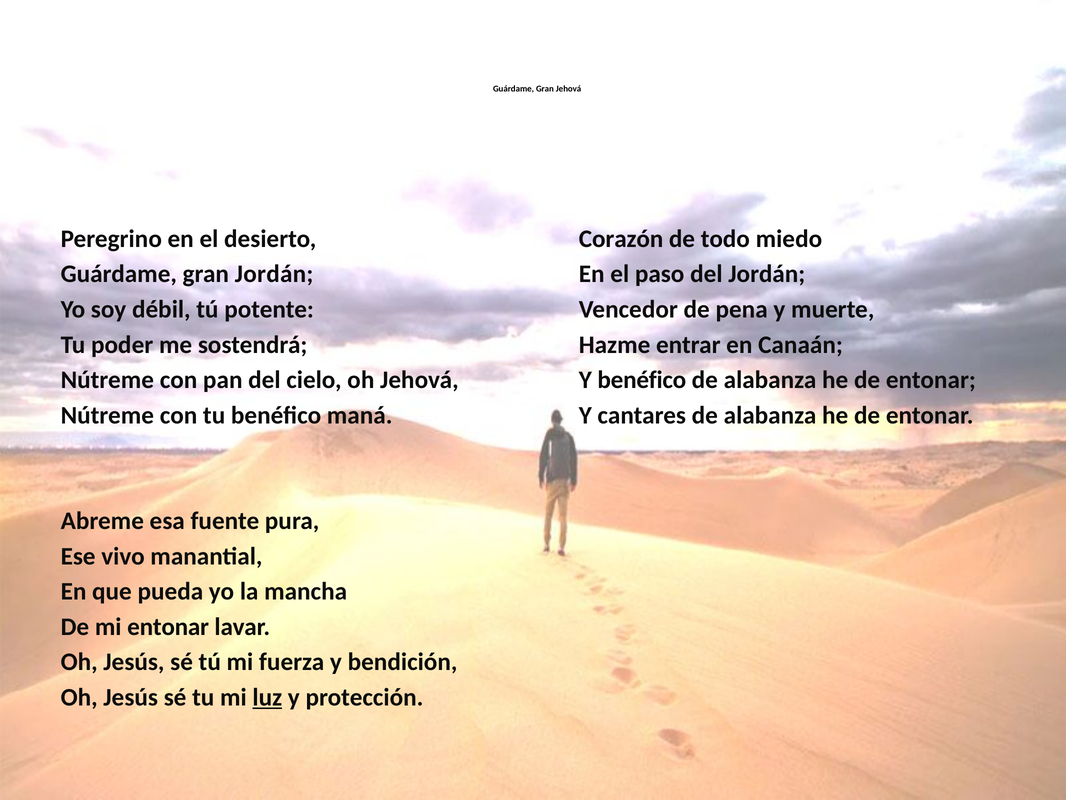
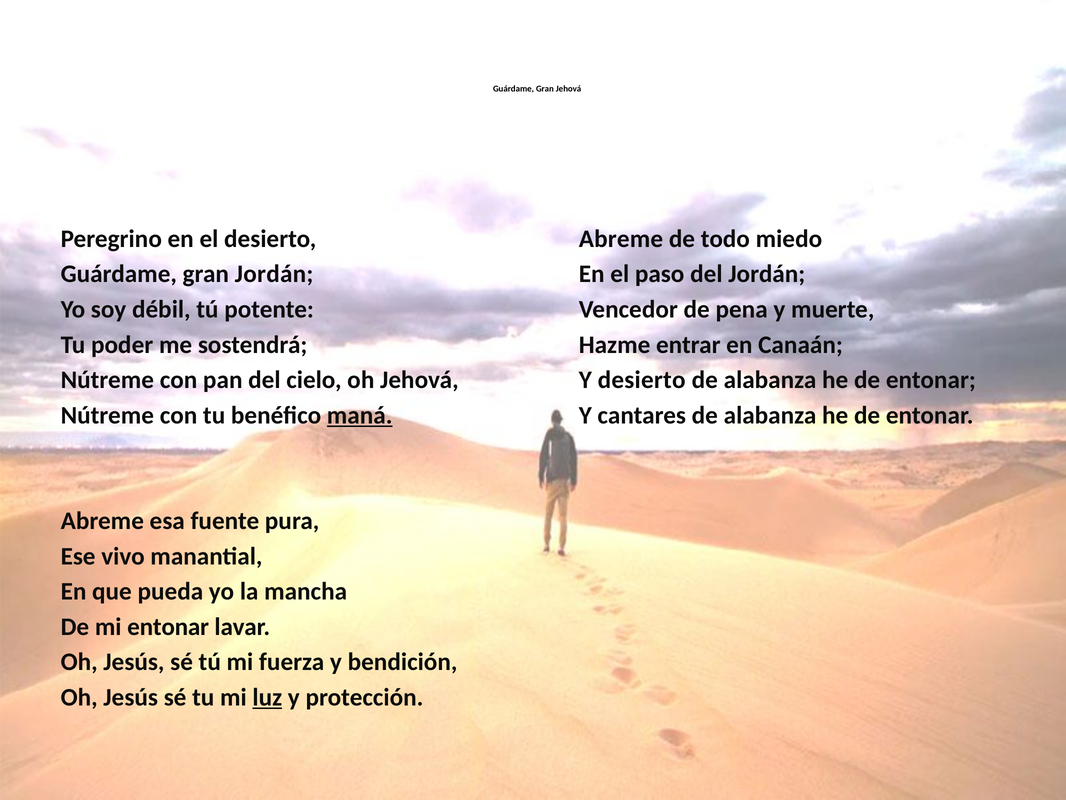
Corazón: Corazón -> Abreme (621, 239)
Y benéfico: benéfico -> desierto (642, 380)
maná underline: none -> present (360, 415)
